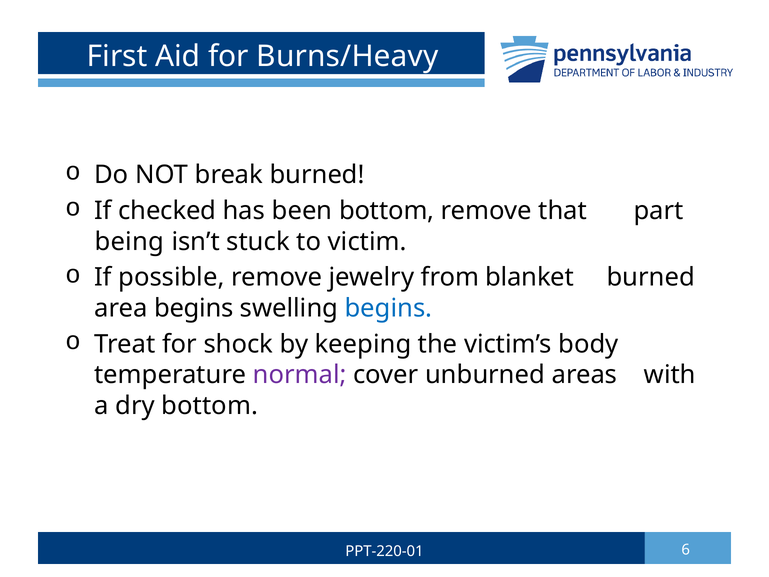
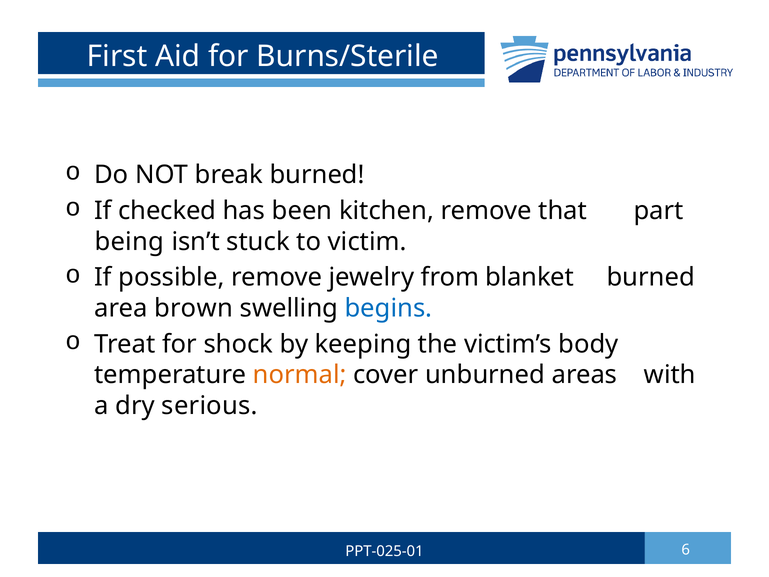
Burns/Heavy: Burns/Heavy -> Burns/Sterile (348, 57)
been bottom: bottom -> kitchen (387, 211)
area begins: begins -> brown (194, 308)
normal colour: purple -> orange (300, 375)
dry bottom: bottom -> serious (210, 405)
PPT-220-01: PPT-220-01 -> PPT-025-01 (384, 551)
